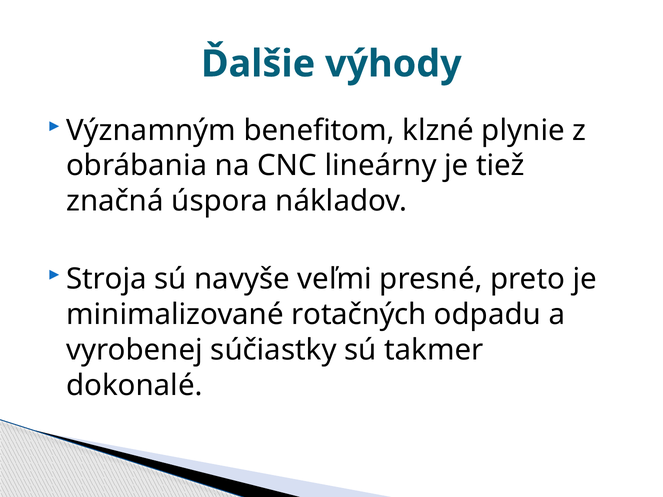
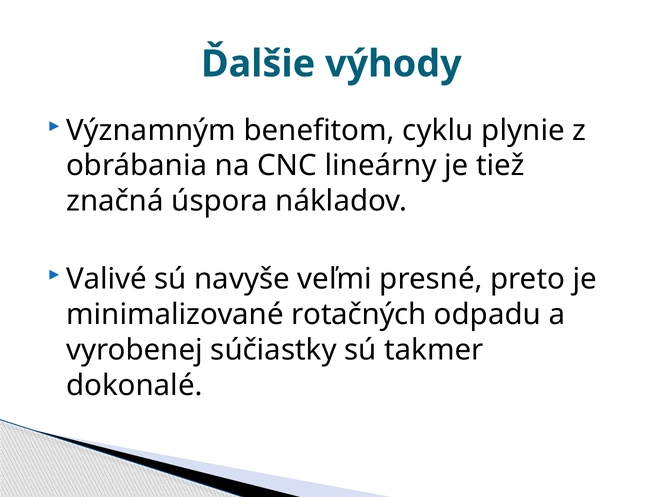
klzné: klzné -> cyklu (438, 130)
Stroja: Stroja -> Valivé (106, 279)
